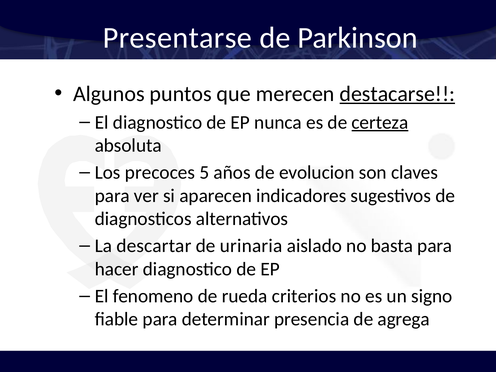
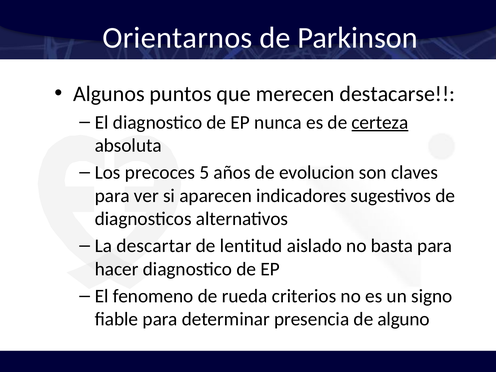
Presentarse: Presentarse -> Orientarnos (177, 38)
destacarse underline: present -> none (397, 94)
urinaria: urinaria -> lentitud (251, 246)
agrega: agrega -> alguno (404, 319)
